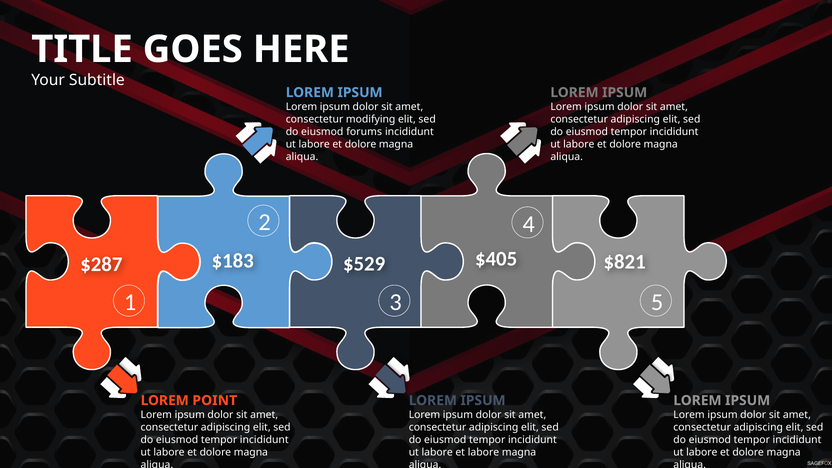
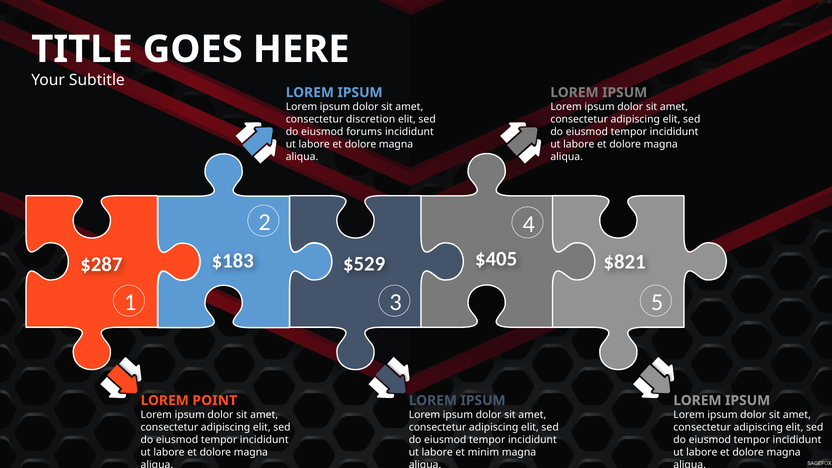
modifying: modifying -> discretion (371, 119)
et labore: labore -> minim (483, 452)
